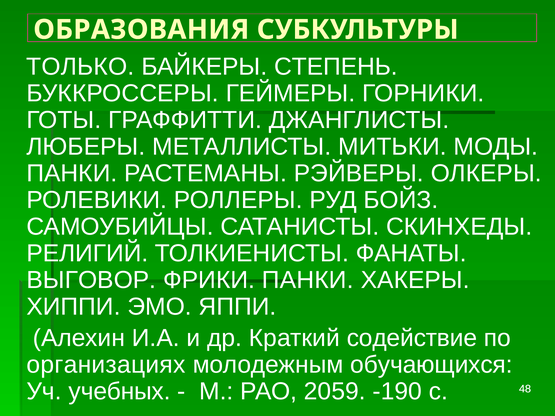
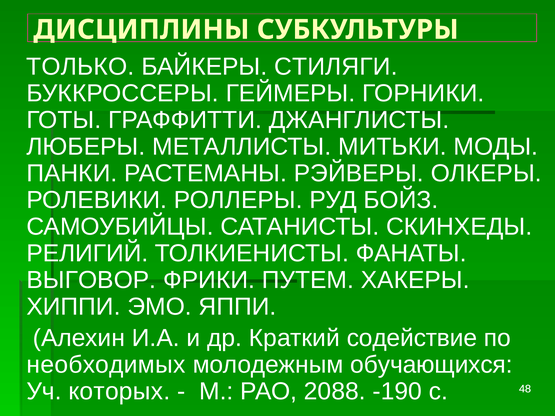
ОБРАЗОВАНИЯ: ОБРАЗОВАНИЯ -> ДИСЦИПЛИНЫ (141, 30)
СТЕПЕНЬ: СТЕПЕНЬ -> СТИЛЯГИ (336, 67)
ФРИКИ ПАНКИ: ПАНКИ -> ПУТЕМ (308, 280)
организациях: организациях -> необходимых (106, 365)
учебных: учебных -> которых (119, 392)
2059: 2059 -> 2088 (335, 392)
